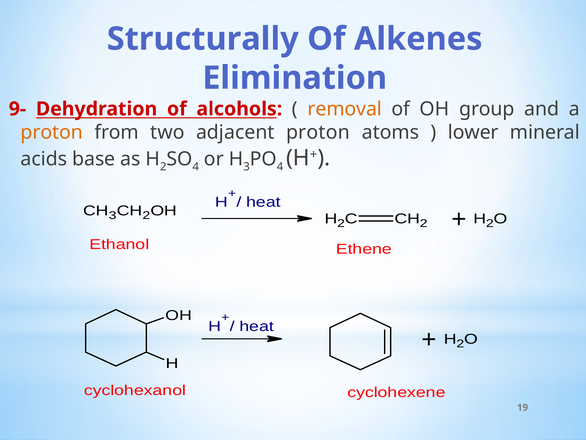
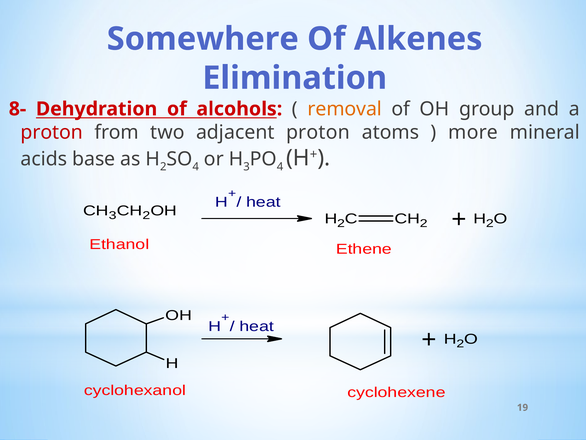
Structurally: Structurally -> Somewhere (203, 39)
9-: 9- -> 8- (17, 109)
proton colour: orange -> red (52, 132)
lower: lower -> more (473, 132)
